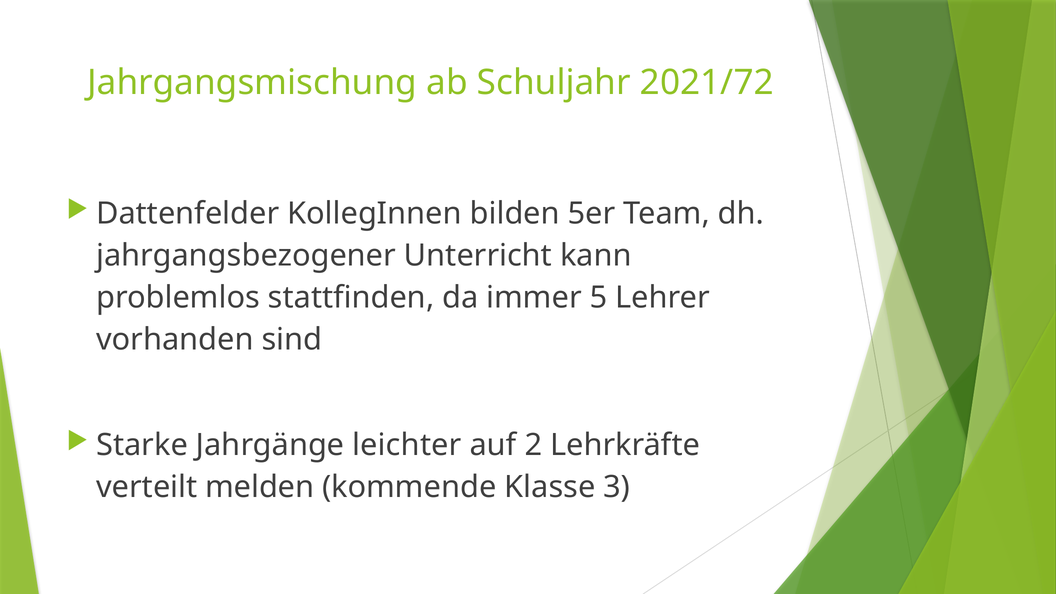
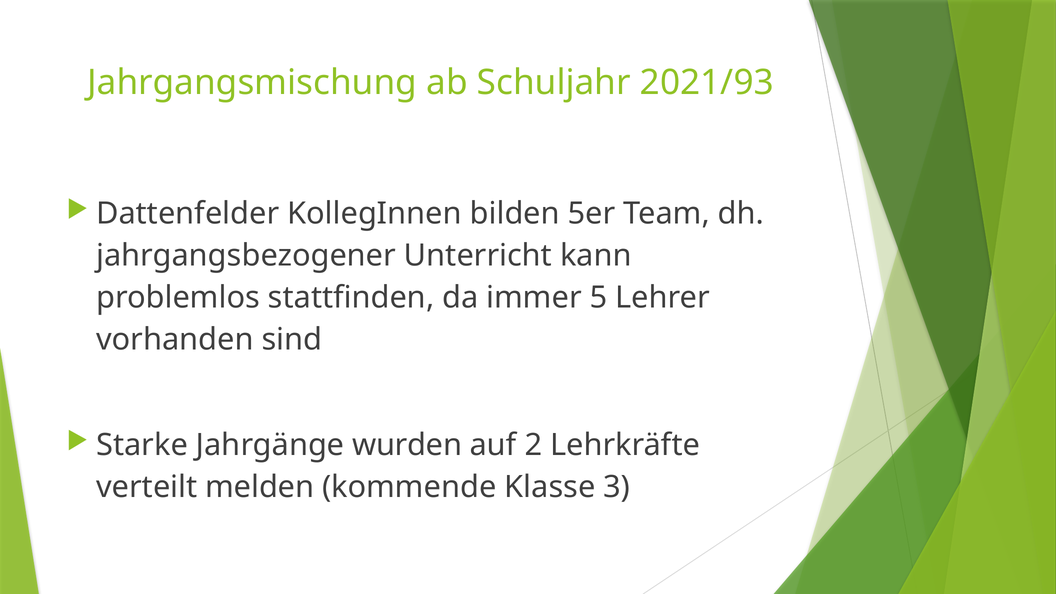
2021/72: 2021/72 -> 2021/93 (707, 83)
leichter: leichter -> wurden (407, 445)
